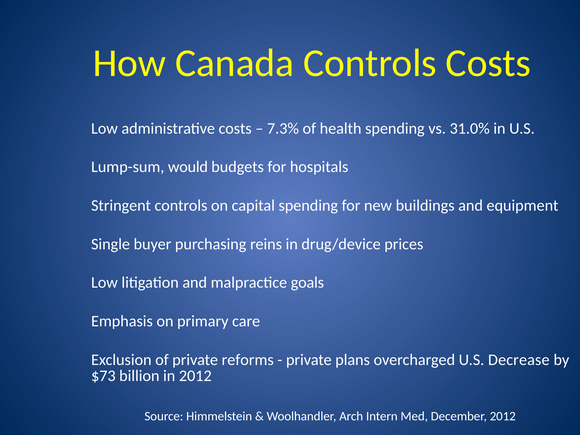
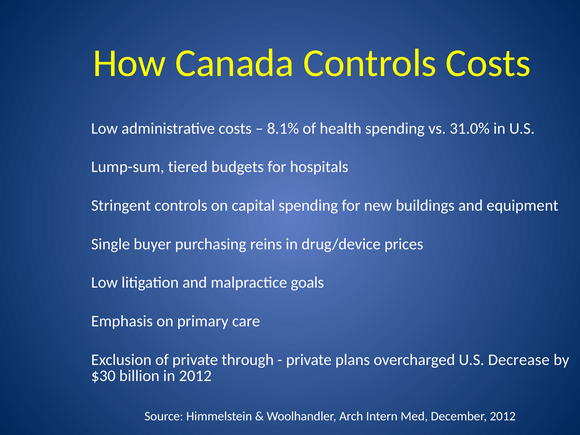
7.3%: 7.3% -> 8.1% (283, 128)
would: would -> tiered (188, 167)
reforms: reforms -> through (248, 360)
$73: $73 -> $30 (103, 376)
